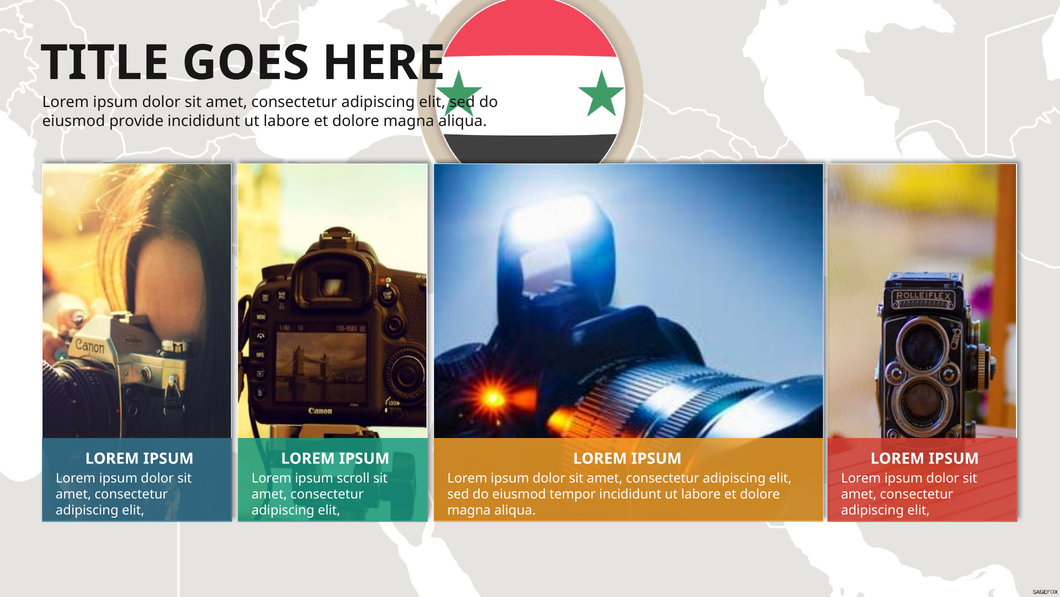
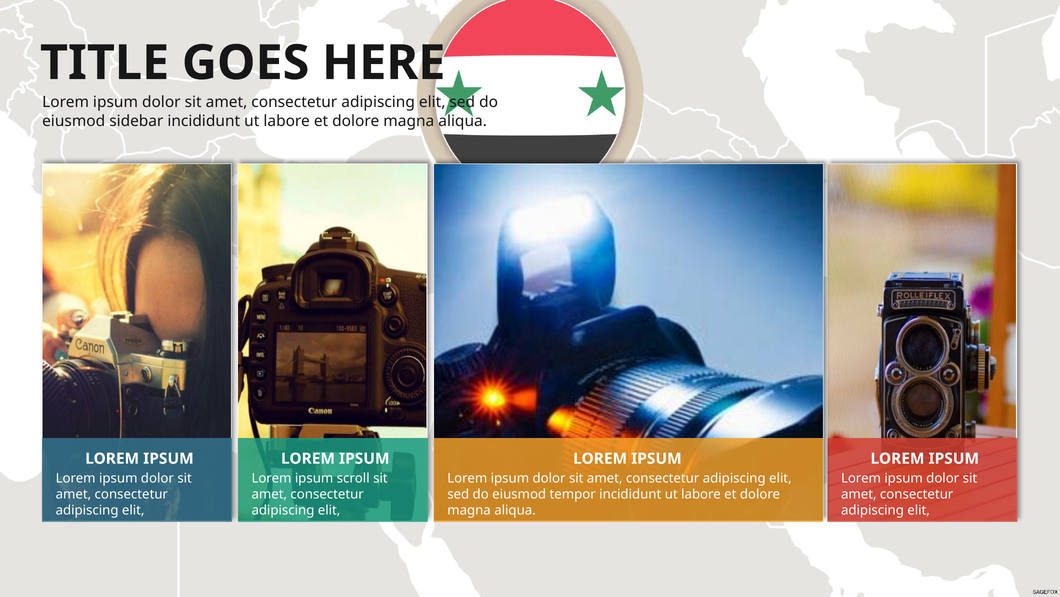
provide: provide -> sidebar (136, 121)
